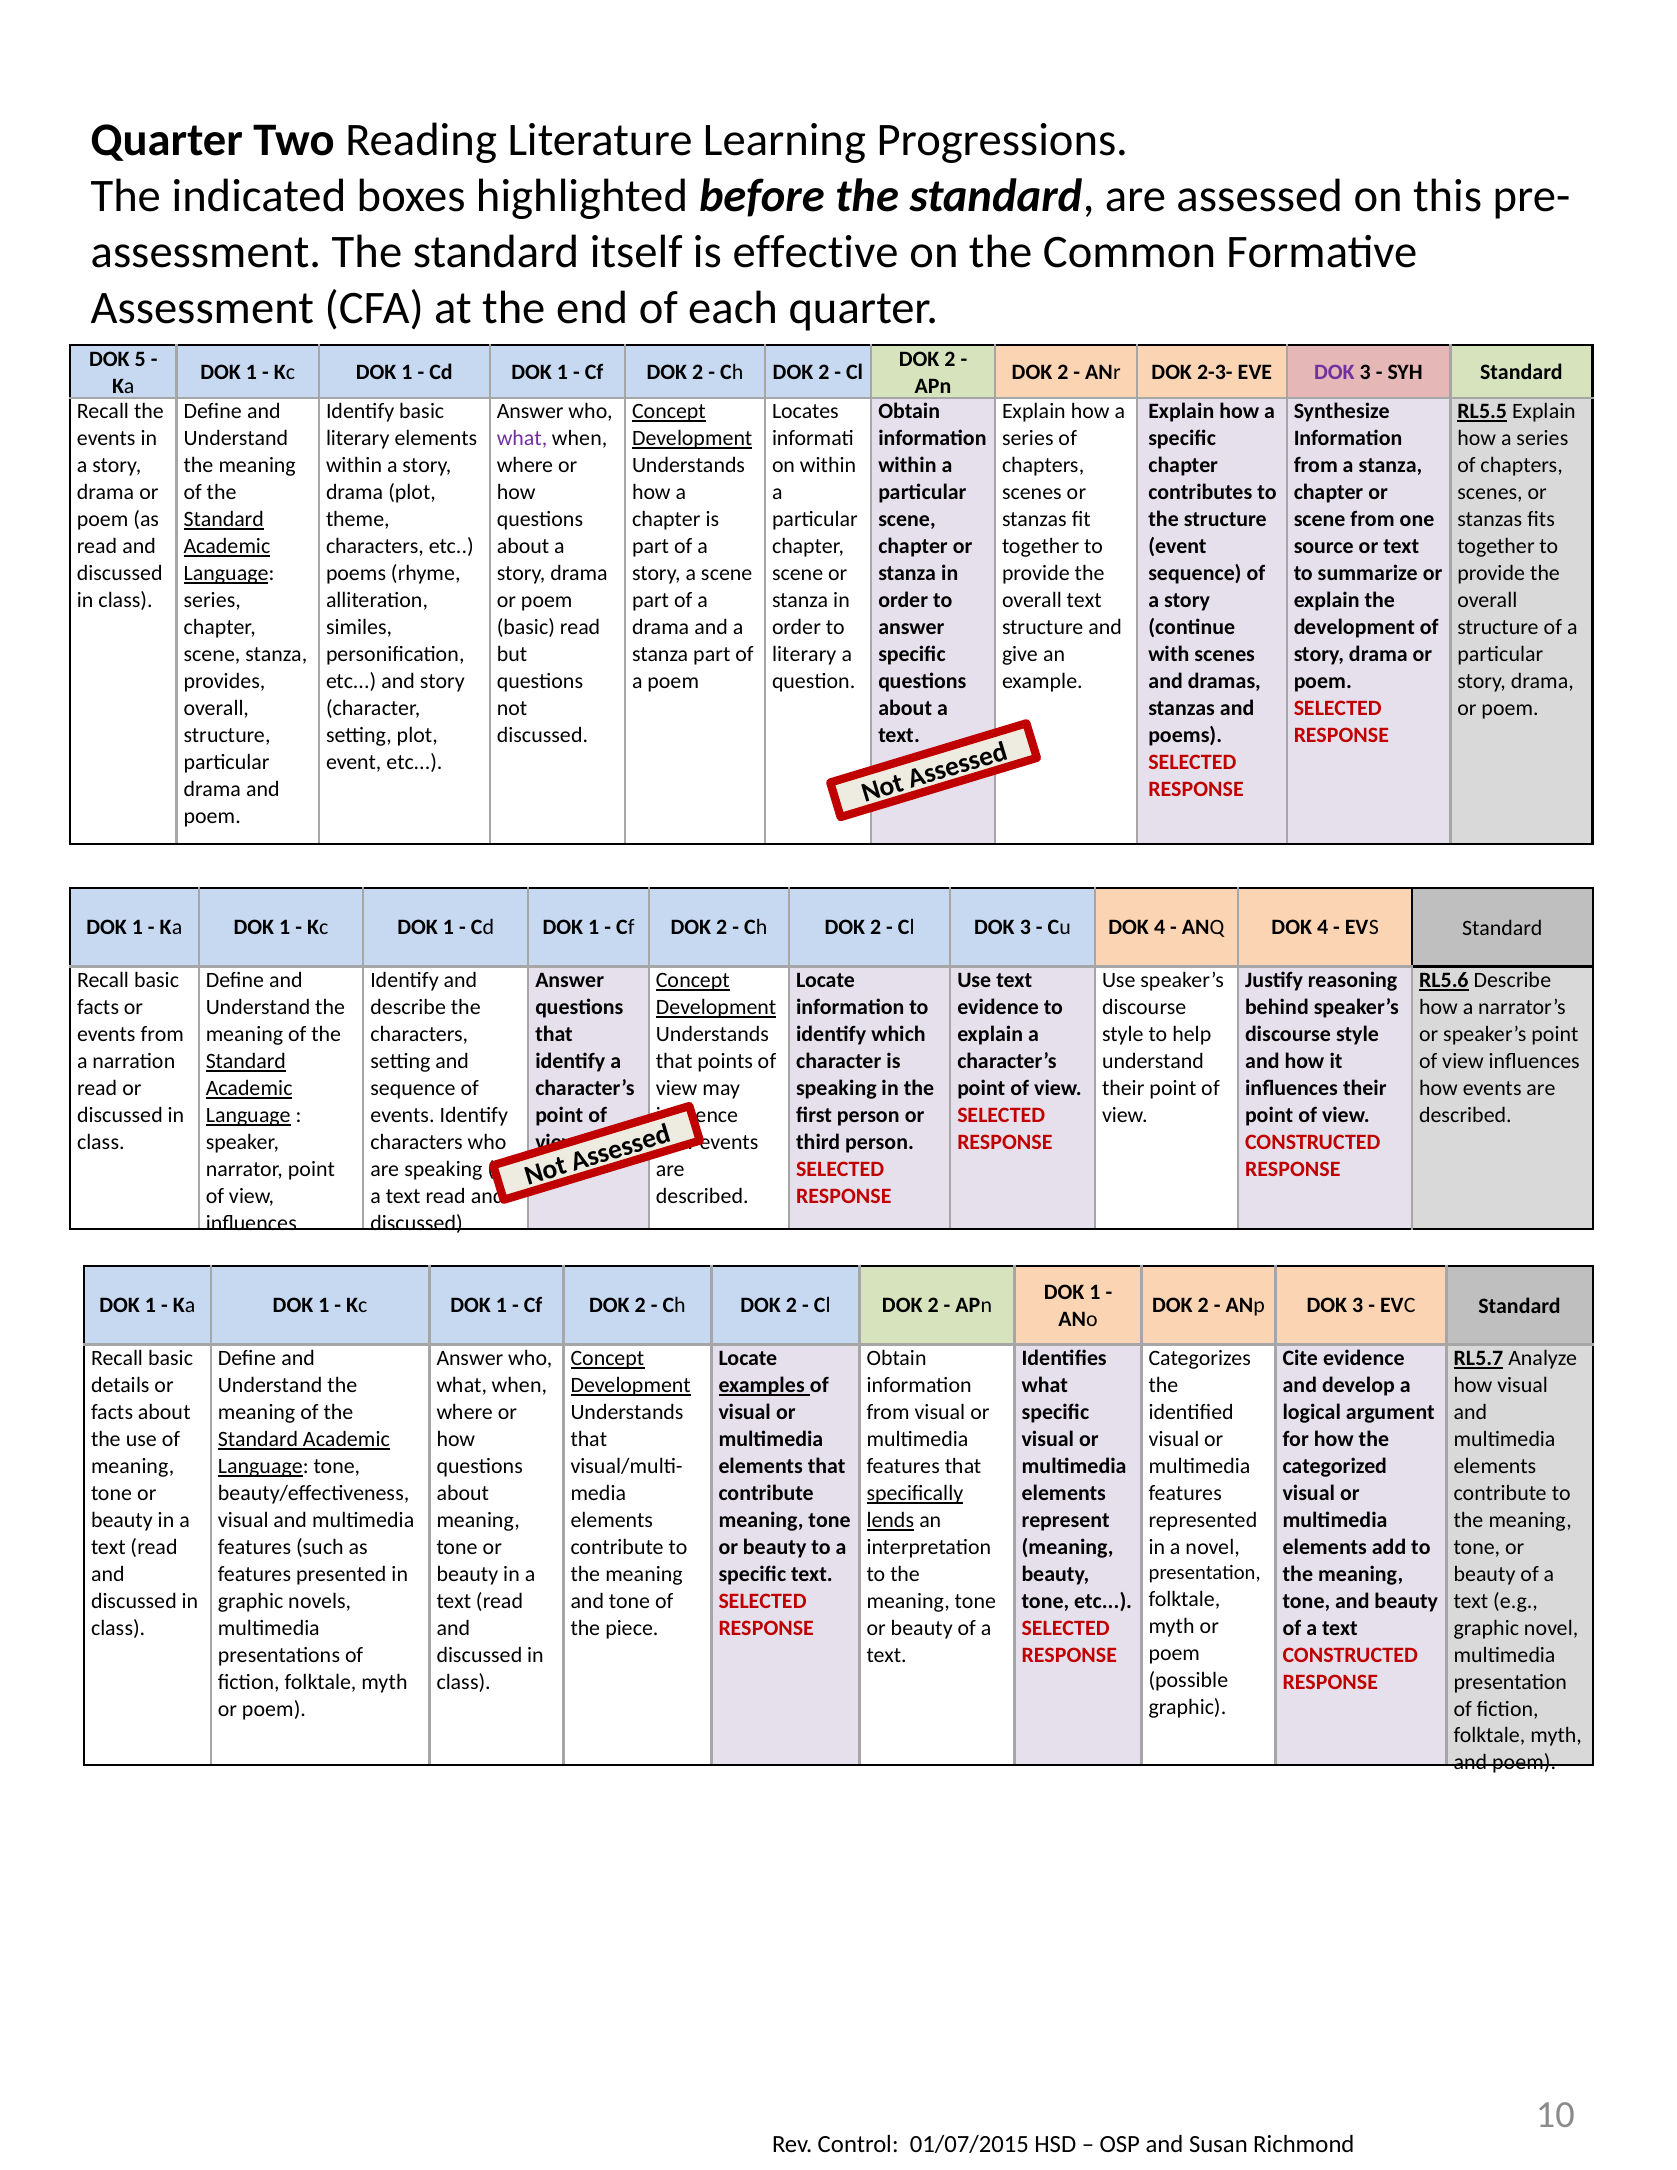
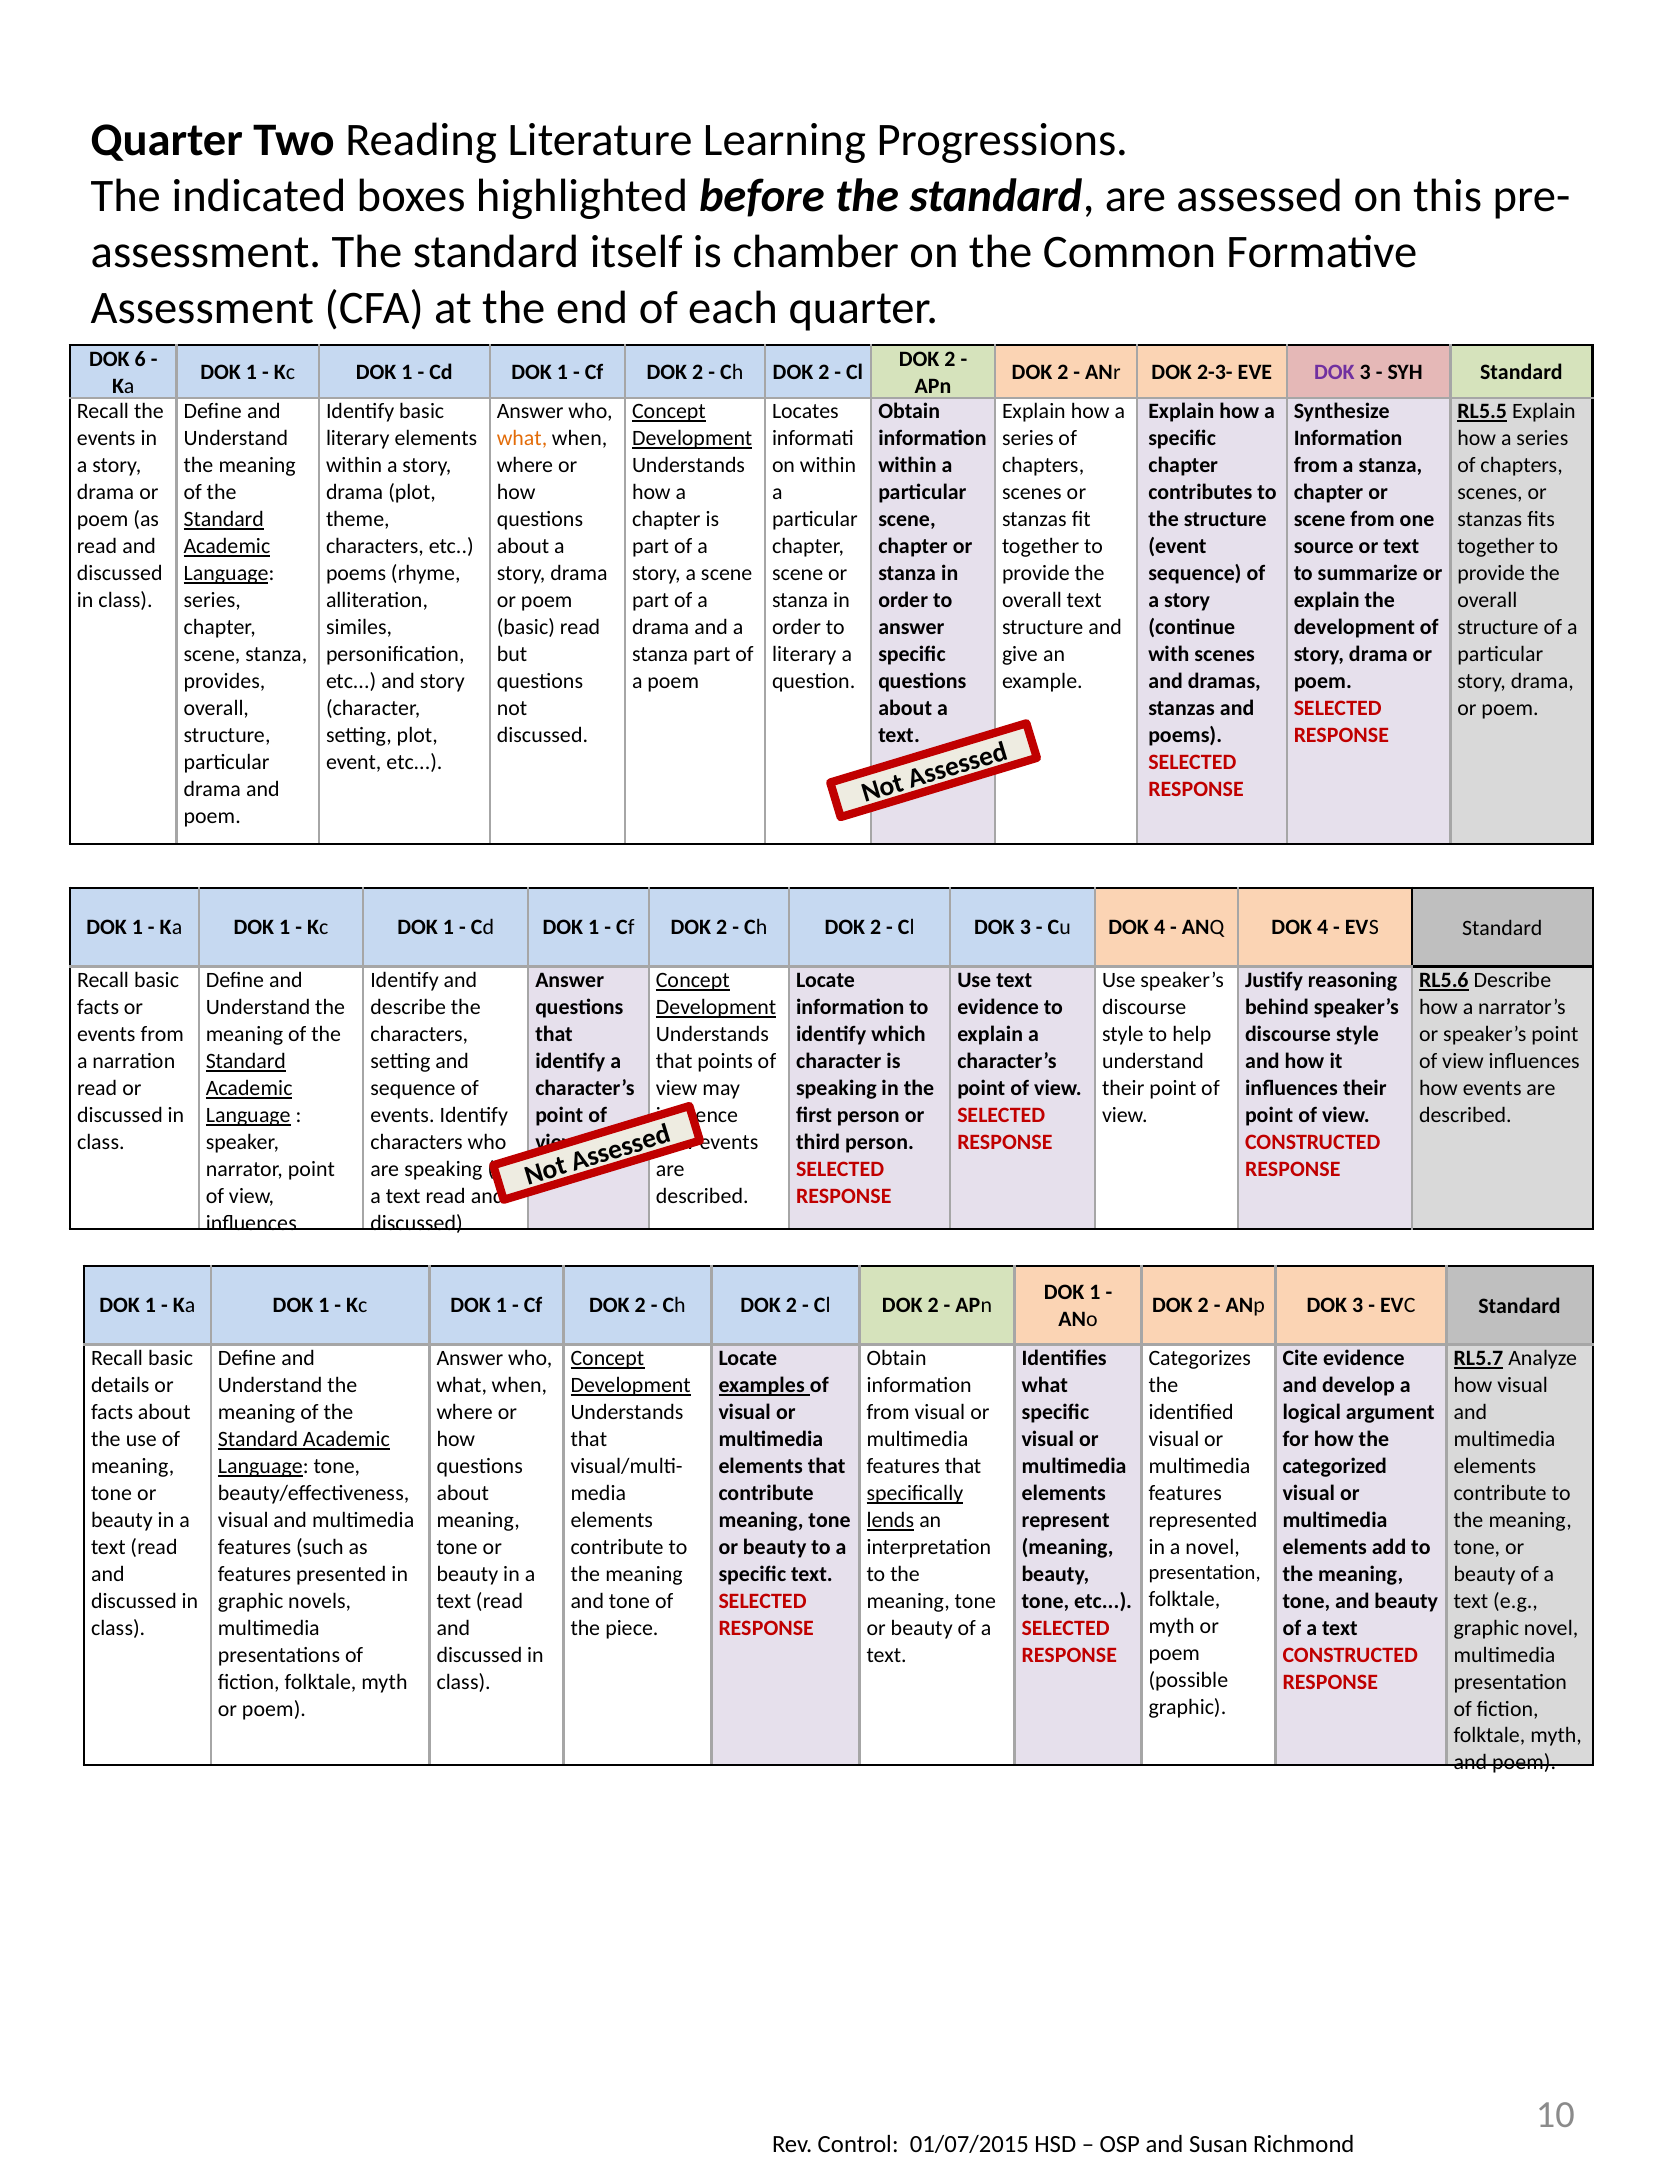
effective: effective -> chamber (816, 252)
5: 5 -> 6 (140, 359)
what colour: purple -> orange (522, 439)
